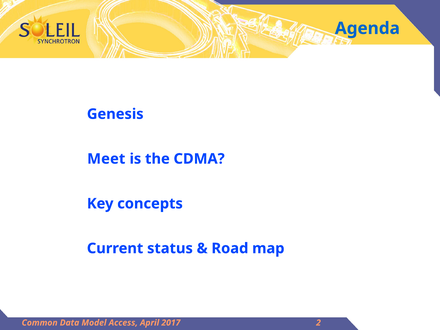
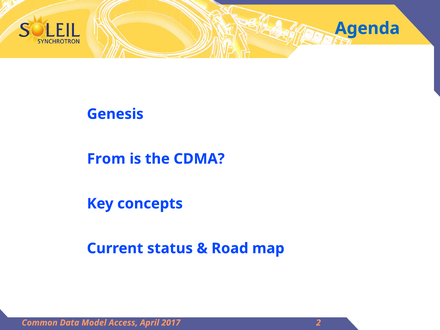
Meet: Meet -> From (106, 159)
